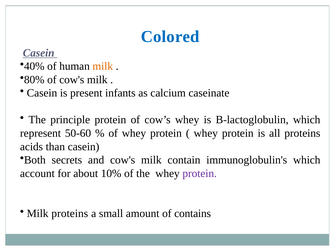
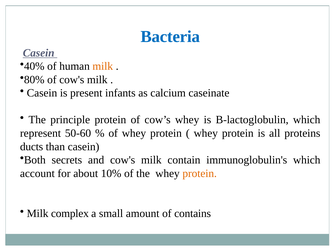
Colored: Colored -> Bacteria (170, 37)
acids: acids -> ducts (32, 147)
protein colour: purple -> orange (200, 174)
Milk proteins: proteins -> complex (70, 214)
